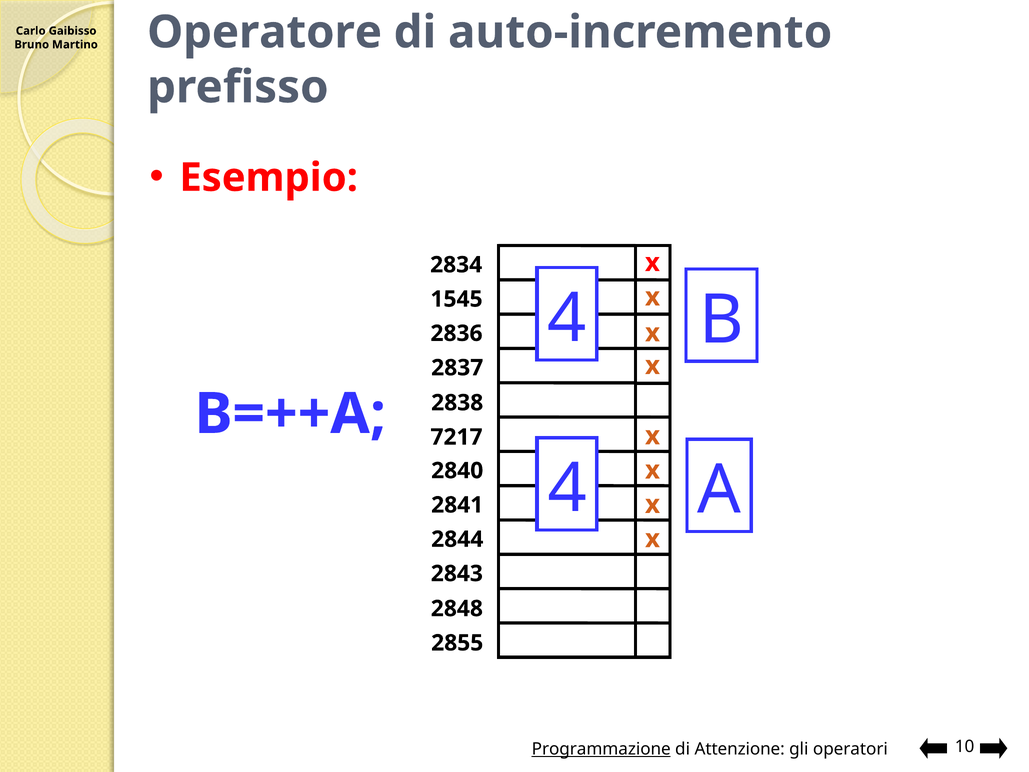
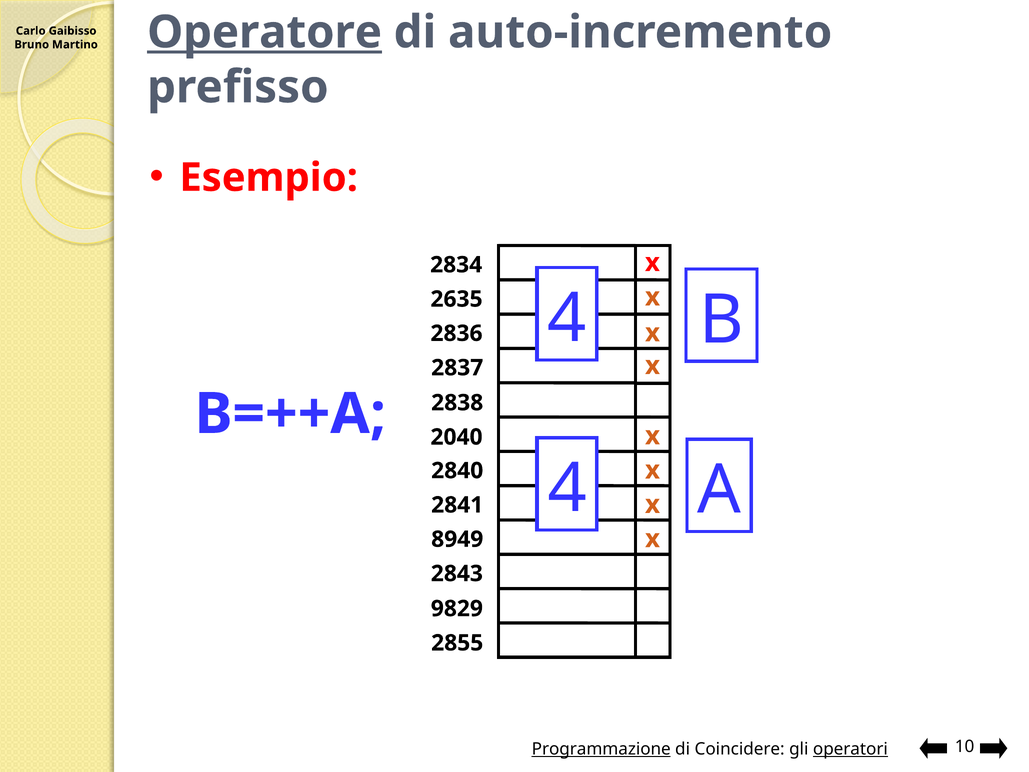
Operatore underline: none -> present (265, 32)
1545: 1545 -> 2635 (457, 299)
7217: 7217 -> 2040 (457, 437)
2844: 2844 -> 8949 (457, 539)
2848: 2848 -> 9829 (457, 608)
Attenzione: Attenzione -> Coincidere (740, 749)
operatori underline: none -> present (850, 749)
